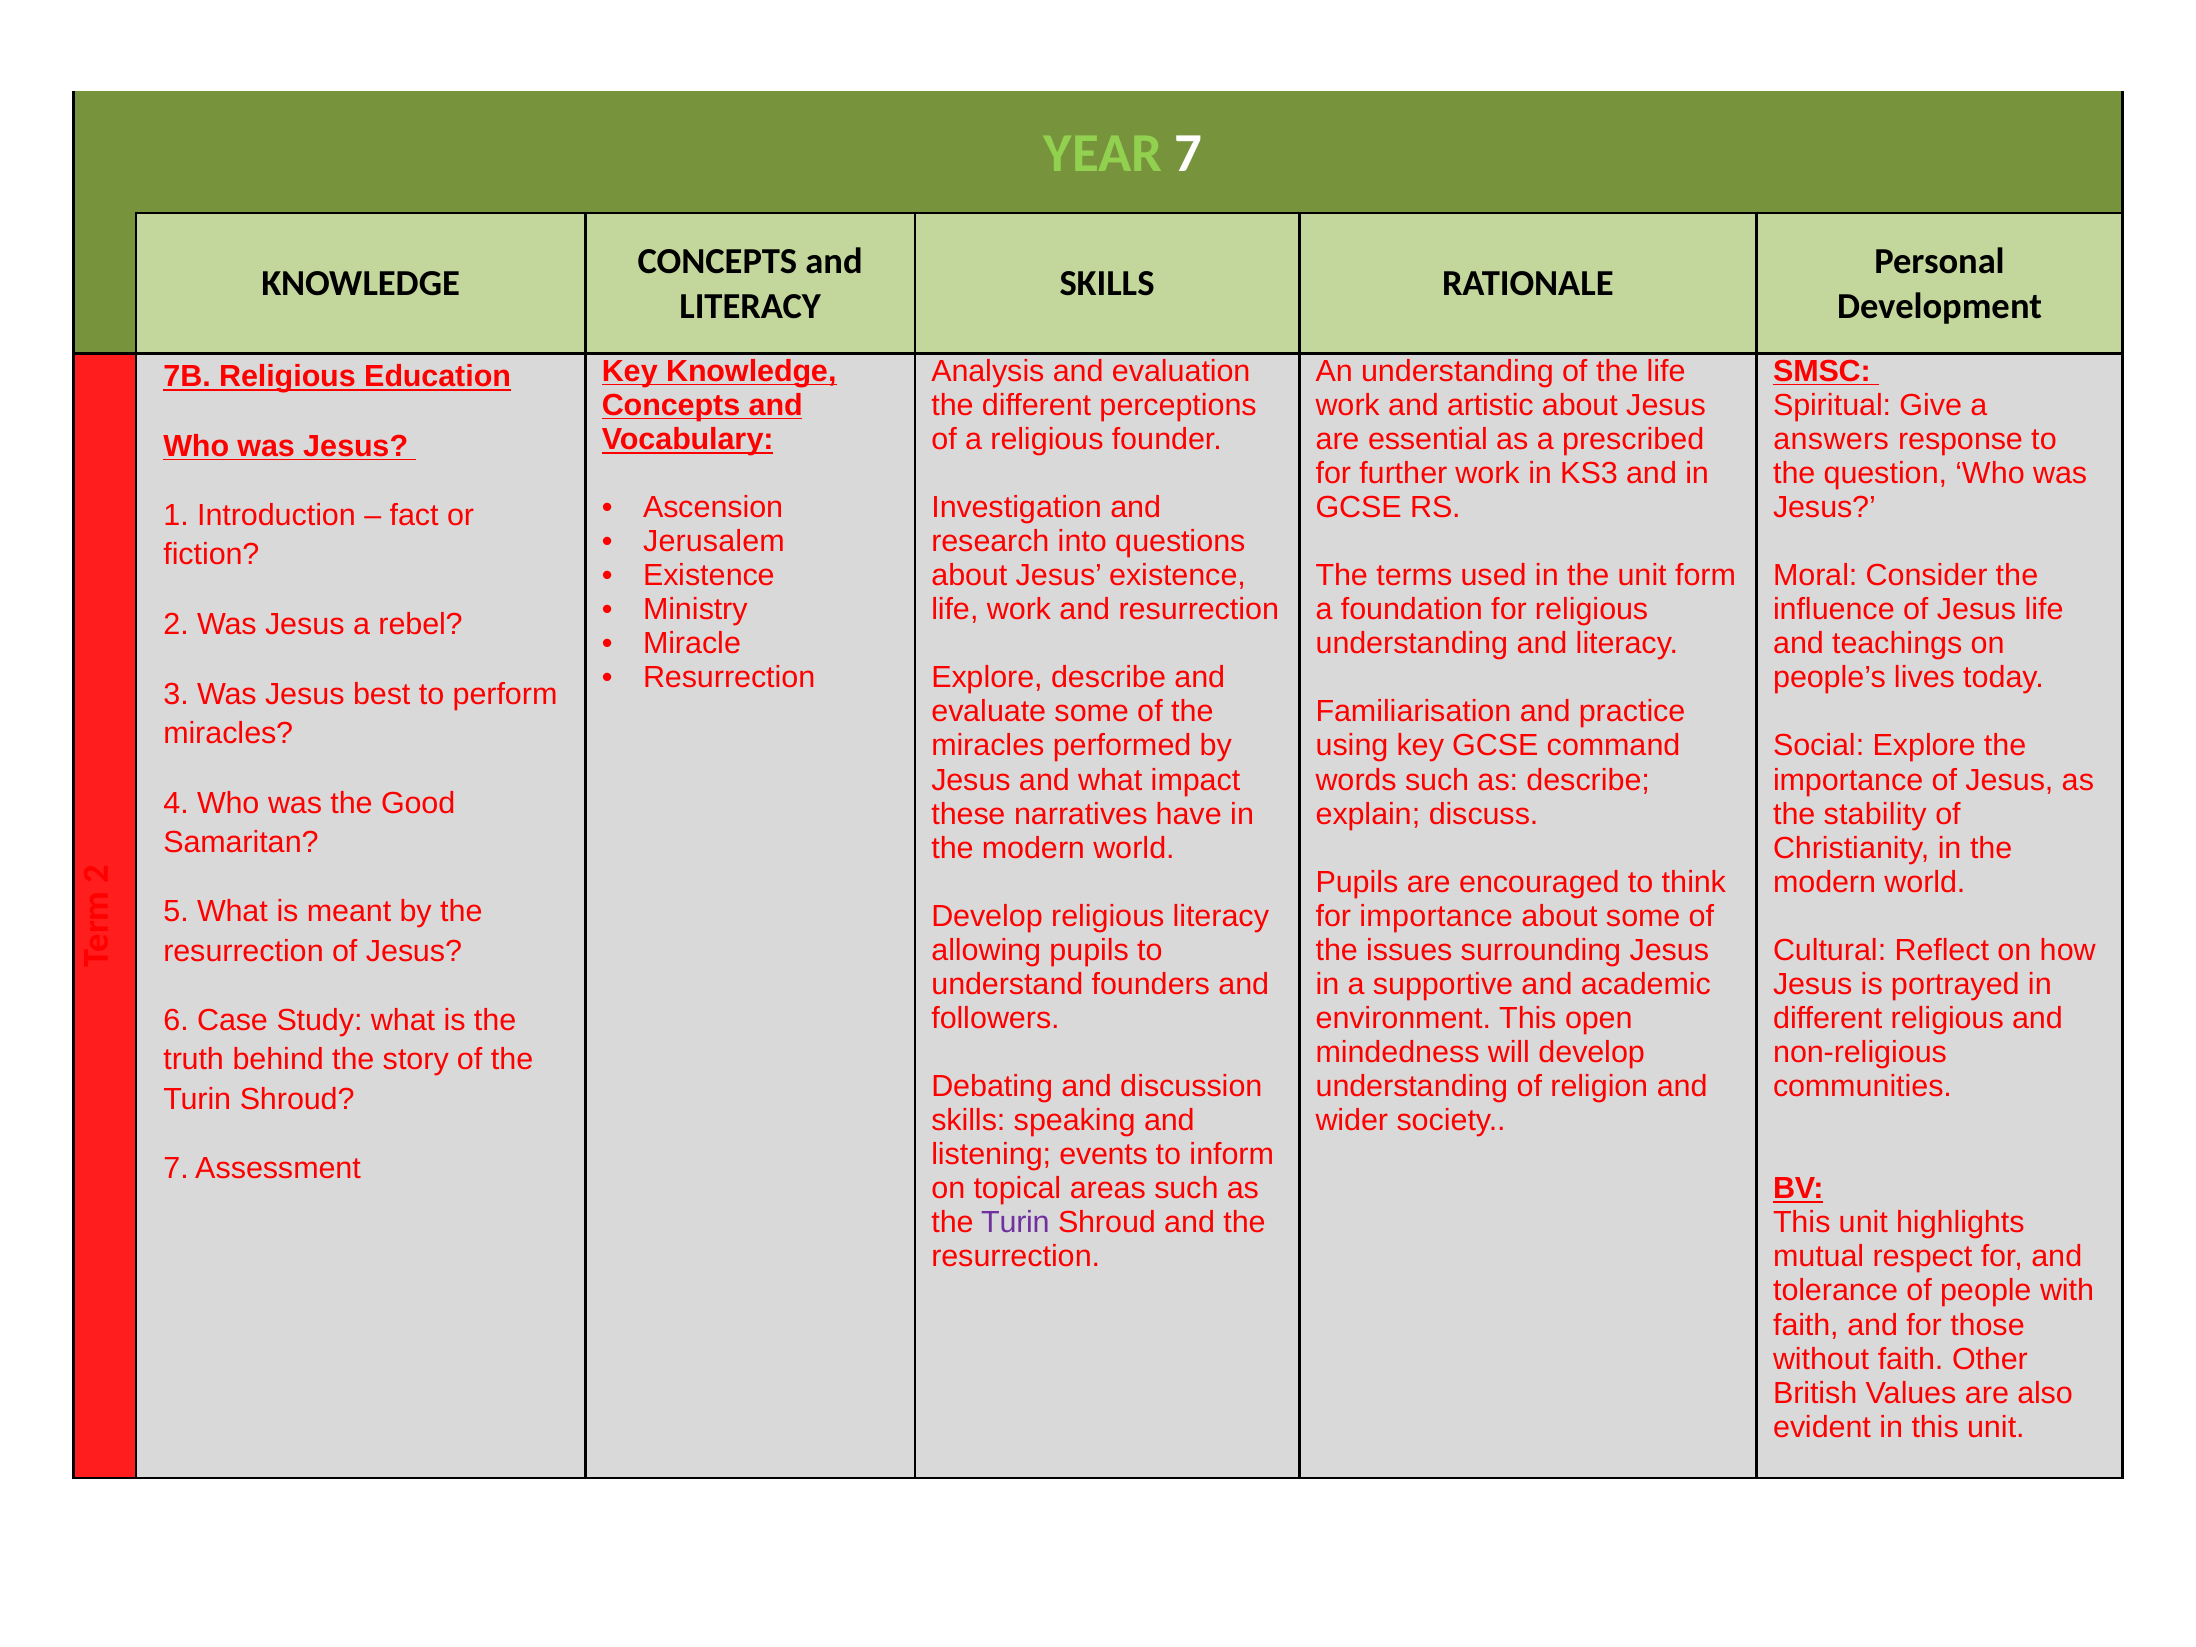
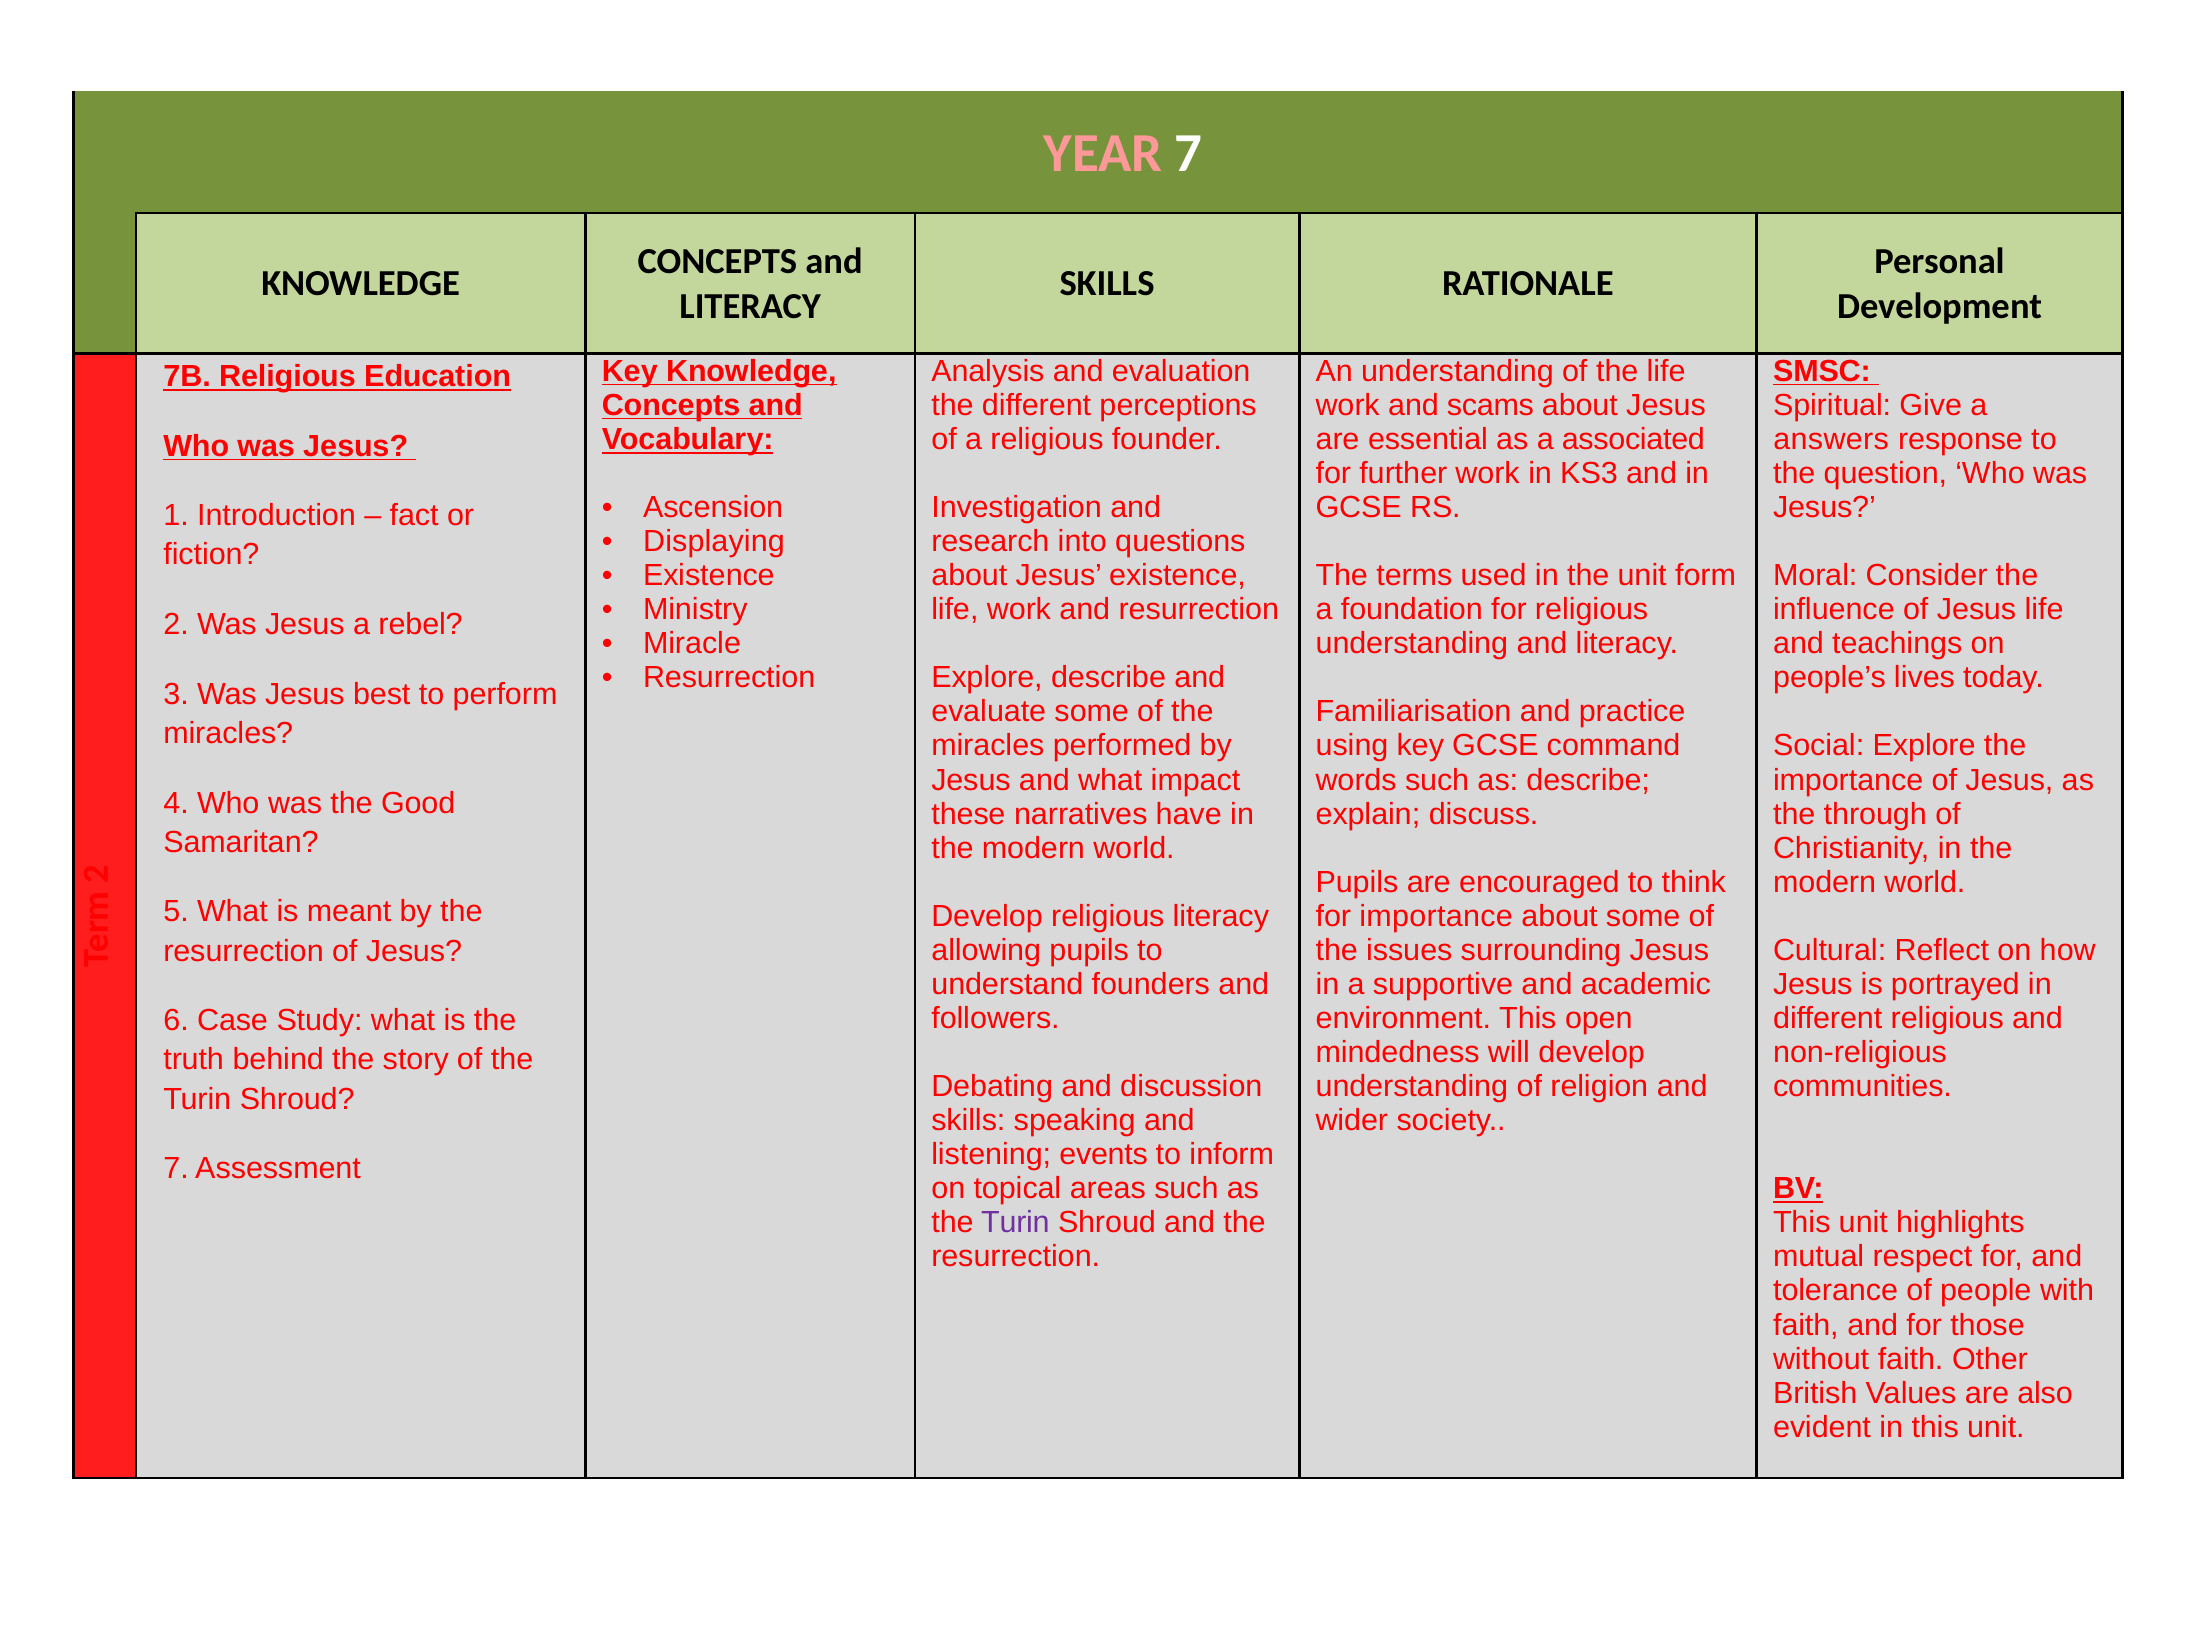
YEAR colour: light green -> pink (1103, 153)
artistic: artistic -> scams (1490, 405)
prescribed: prescribed -> associated (1633, 439)
Jerusalem: Jerusalem -> Displaying (714, 542)
stability: stability -> through (1875, 814)
